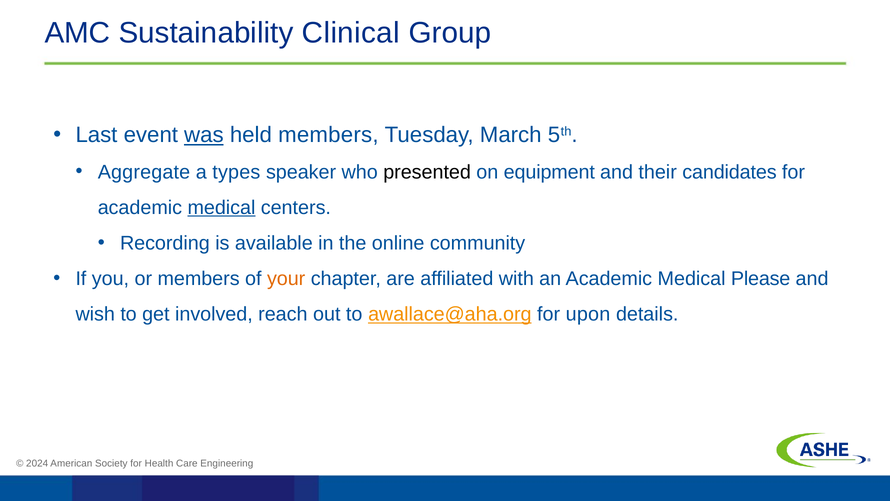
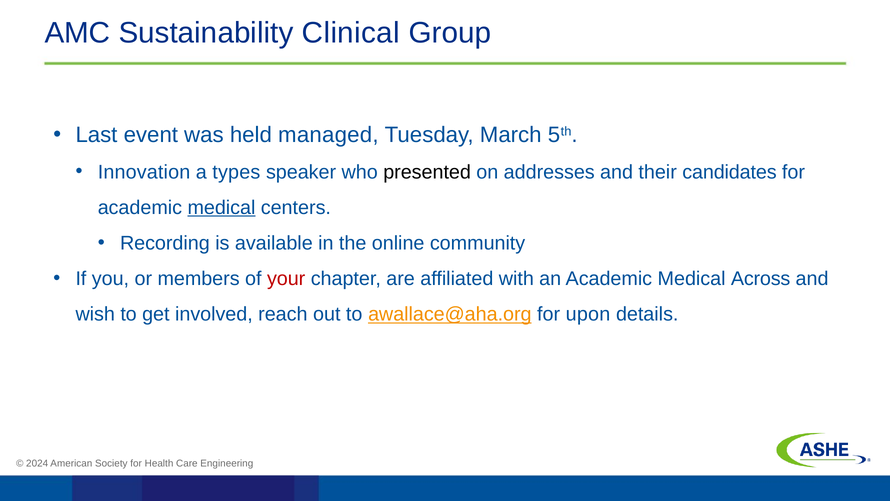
was underline: present -> none (204, 135)
held members: members -> managed (328, 135)
Aggregate: Aggregate -> Innovation (144, 172)
equipment: equipment -> addresses (549, 172)
your colour: orange -> red (286, 279)
Please: Please -> Across (761, 279)
